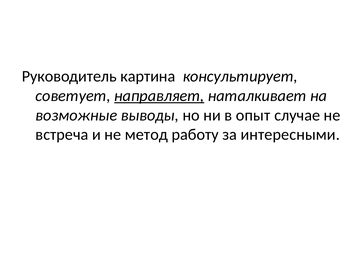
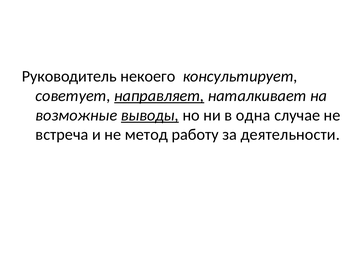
картина: картина -> некоего (148, 76)
выводы underline: none -> present (150, 115)
опыт: опыт -> одна (253, 115)
интересными: интересными -> деятельности (290, 135)
